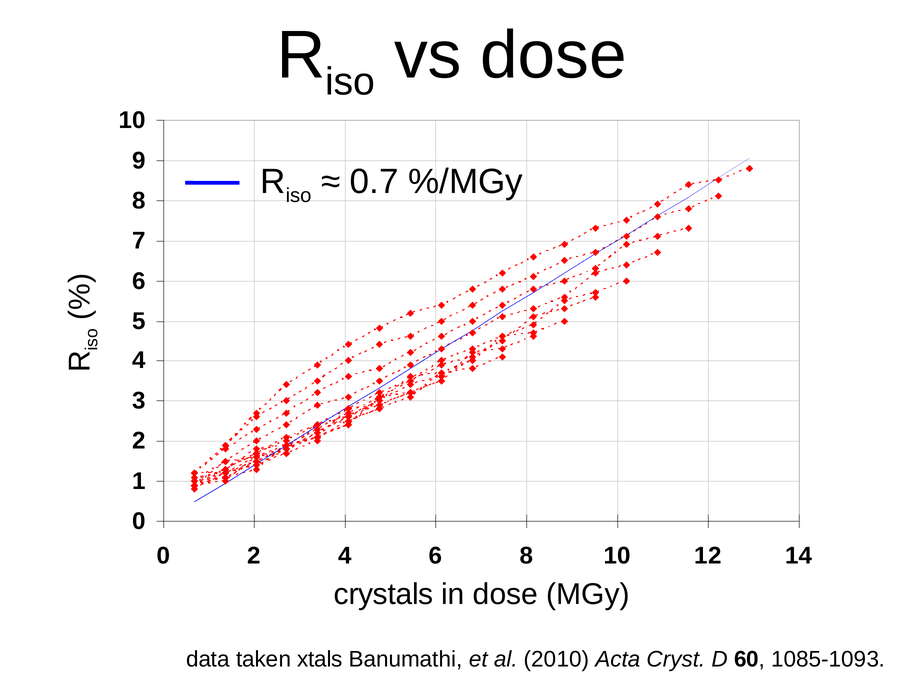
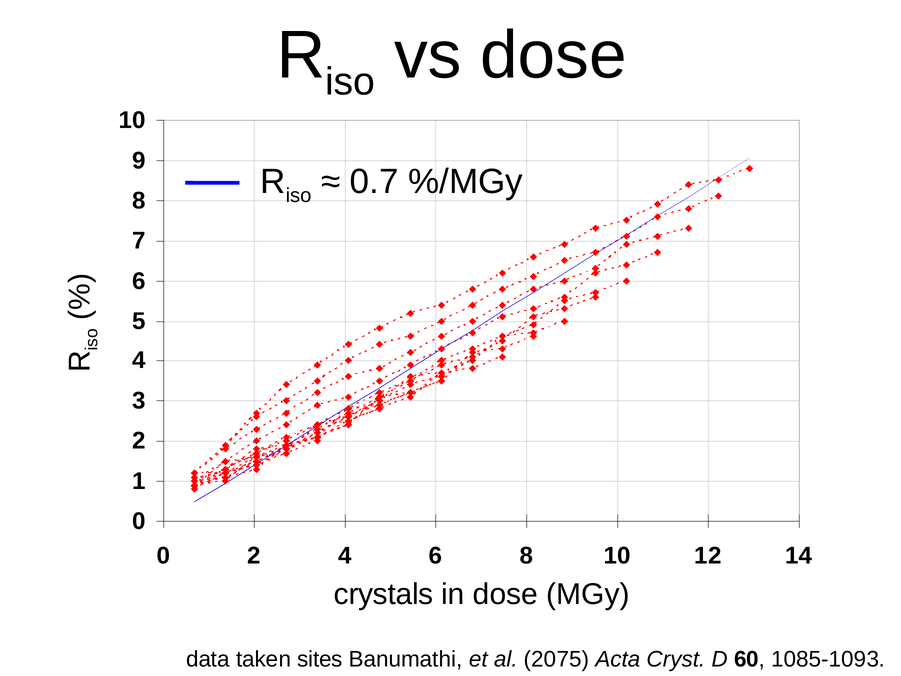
xtals: xtals -> sites (320, 659)
2010: 2010 -> 2075 (557, 659)
